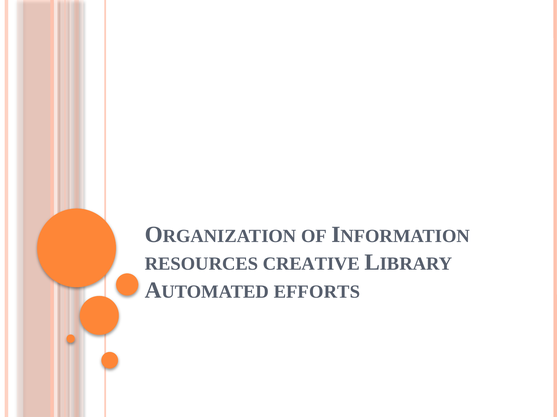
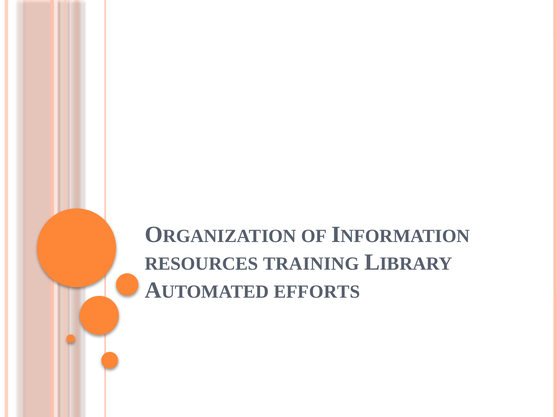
CREATIVE: CREATIVE -> TRAINING (311, 264)
